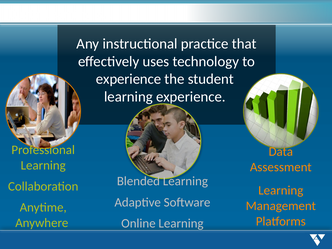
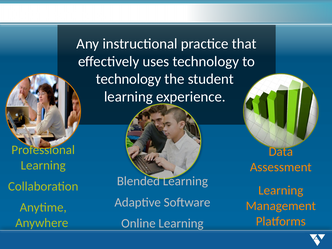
experience: experience -> technology (129, 79)
